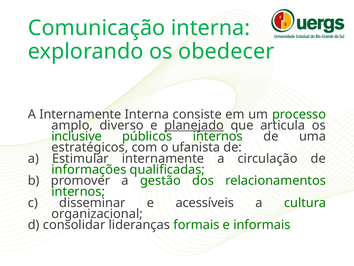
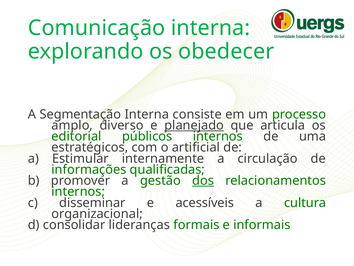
A Internamente: Internamente -> Segmentação (80, 114)
inclusive: inclusive -> editorial (76, 136)
ufanista: ufanista -> artificial (196, 147)
dos underline: none -> present (203, 180)
